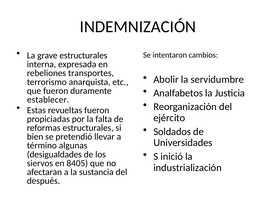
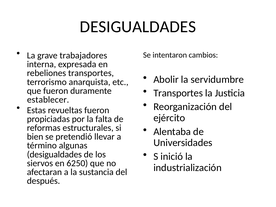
INDEMNIZACIÓN: INDEMNIZACIÓN -> DESIGUALDADES (138, 27)
grave estructurales: estructurales -> trabajadores (83, 55)
Analfabetos: Analfabetos -> Transportes (178, 93)
Soldados: Soldados -> Alentaba (172, 132)
8405: 8405 -> 6250 (77, 163)
